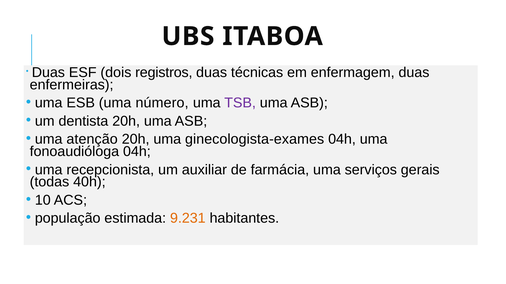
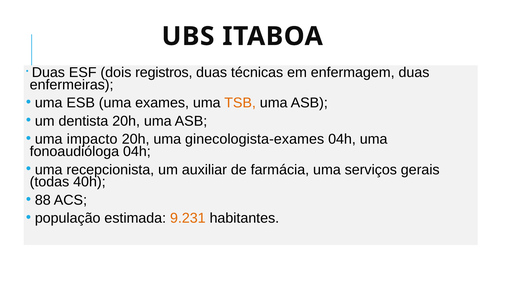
número: número -> exames (162, 103)
TSB colour: purple -> orange (240, 103)
atenção: atenção -> impacto (92, 140)
10: 10 -> 88 (43, 201)
